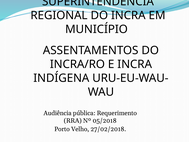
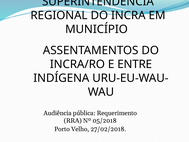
E INCRA: INCRA -> ENTRE (135, 64)
